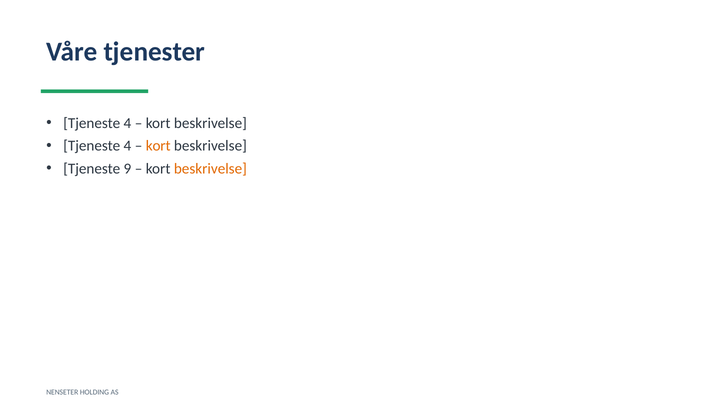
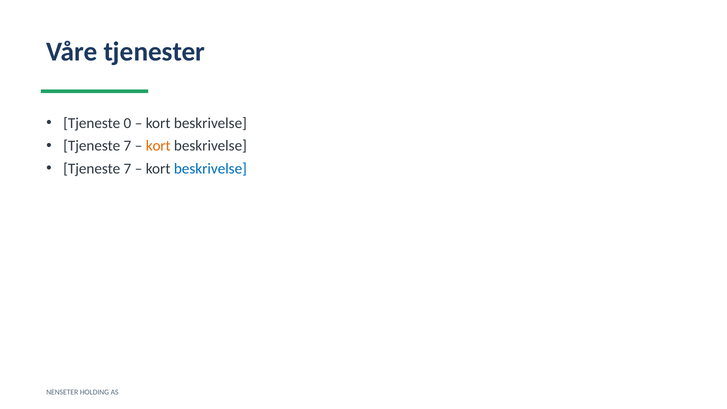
4: 4 -> 0 (127, 123)
4: 4 -> 7 (127, 146)
9: 9 -> 7 (127, 169)
beskrivelse colour: orange -> blue (210, 169)
